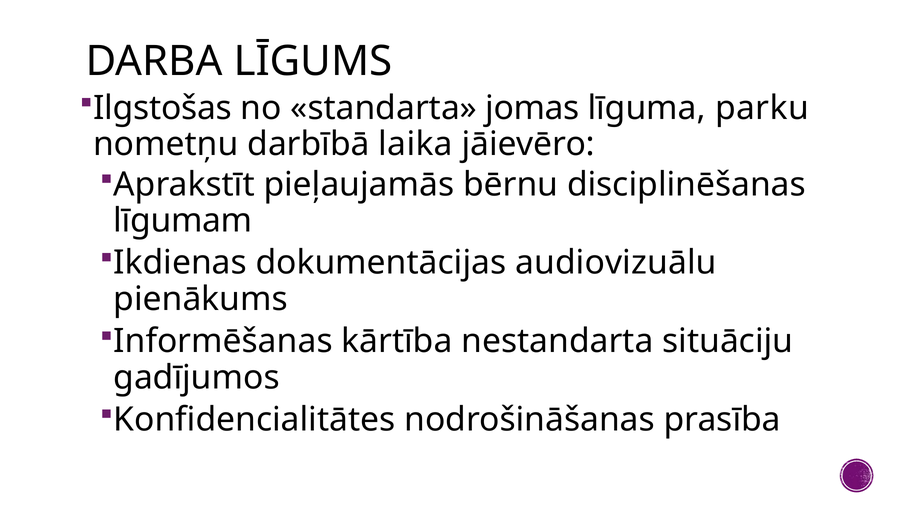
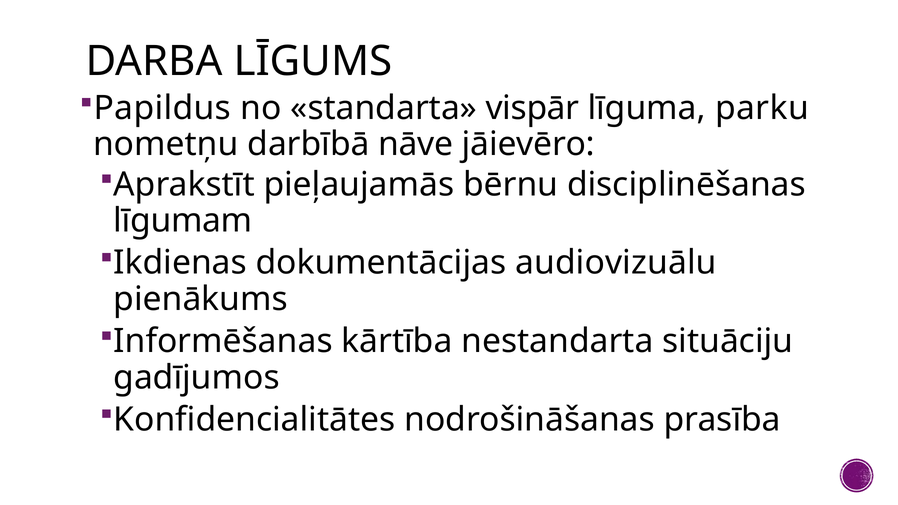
Ilgstošas: Ilgstošas -> Papildus (162, 108)
jomas: jomas -> vispār (532, 108)
laika: laika -> nāve (416, 144)
